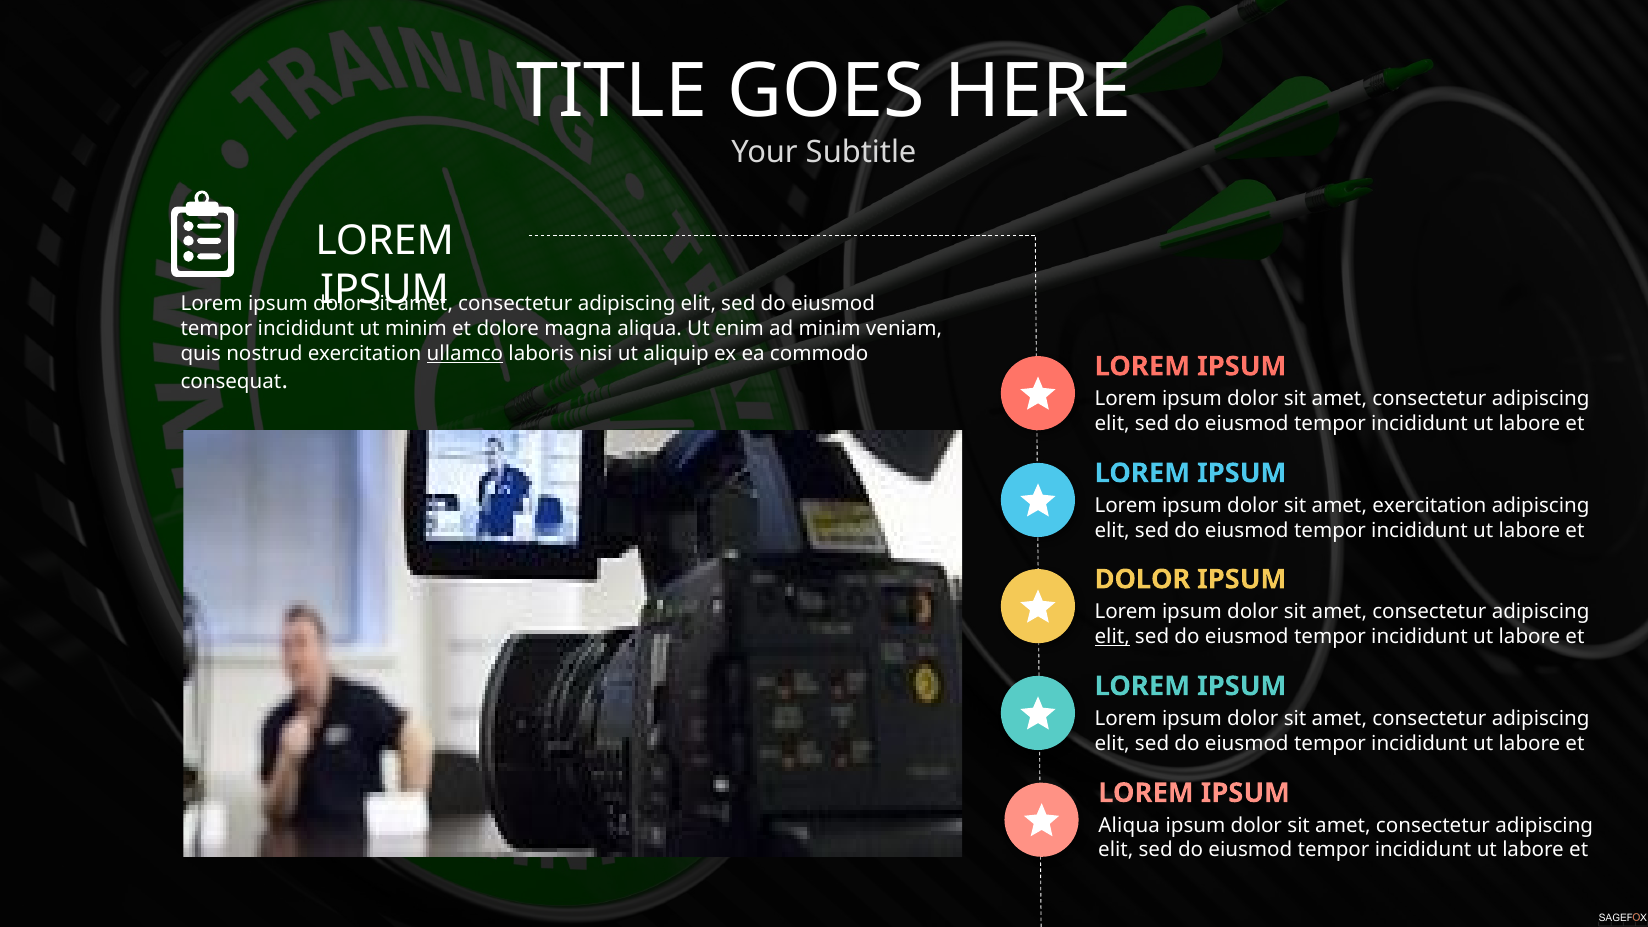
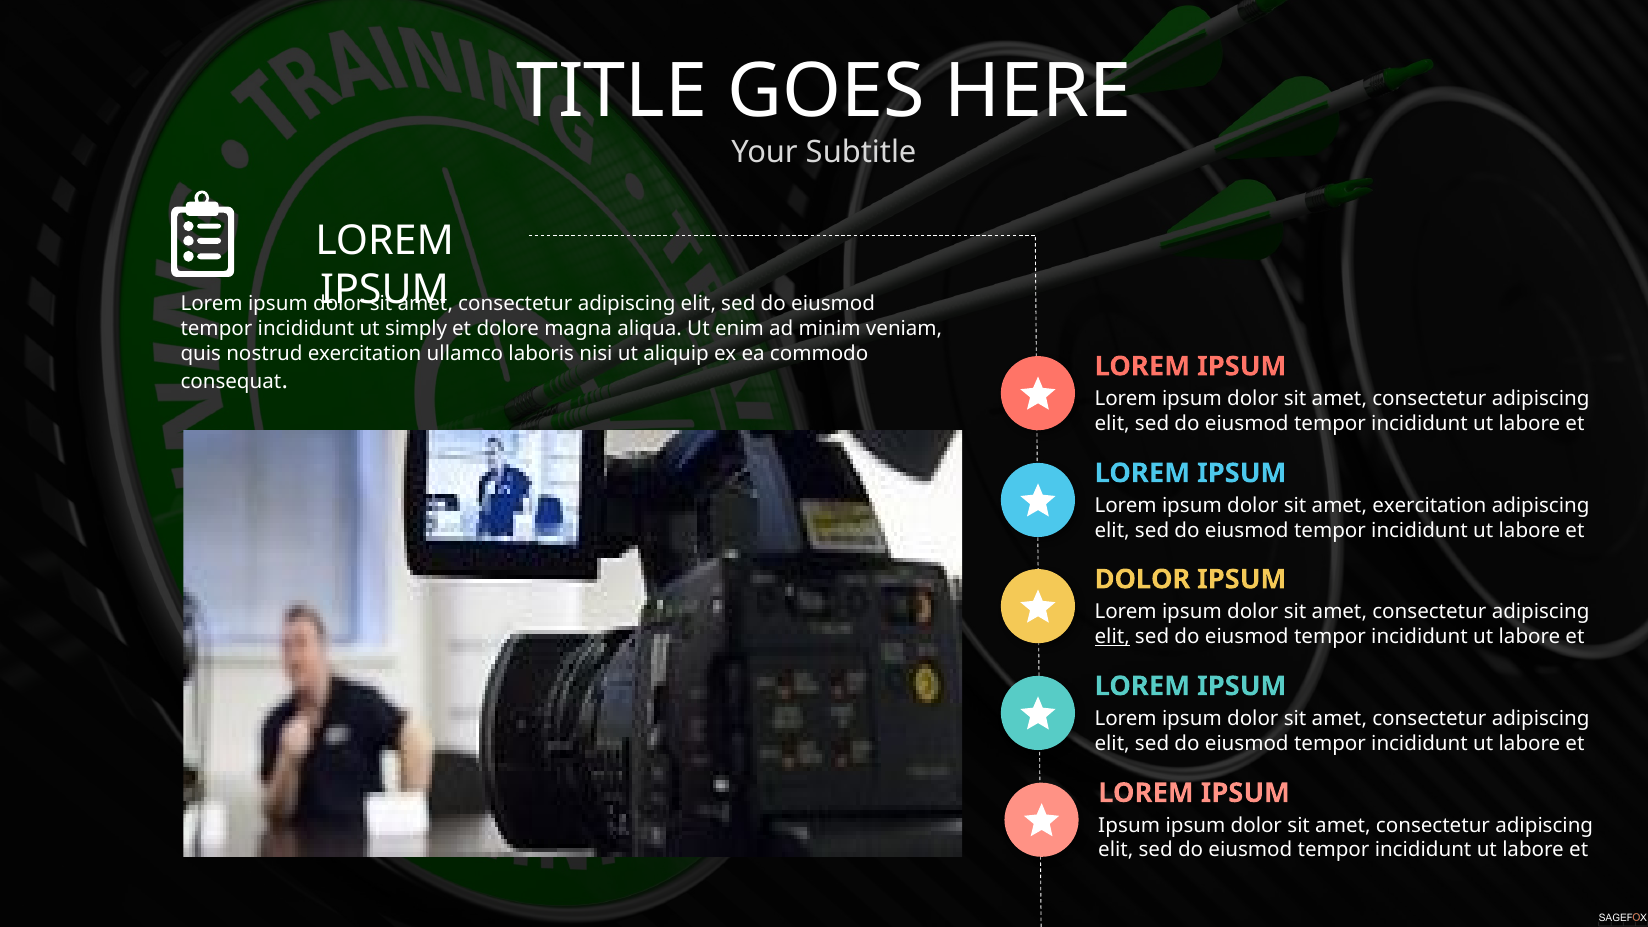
ut minim: minim -> simply (416, 329)
ullamco underline: present -> none (465, 354)
Aliqua: Aliqua -> Ipsum (1129, 825)
